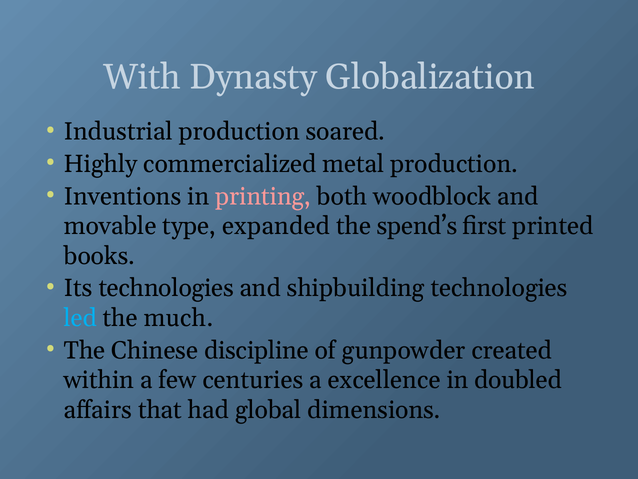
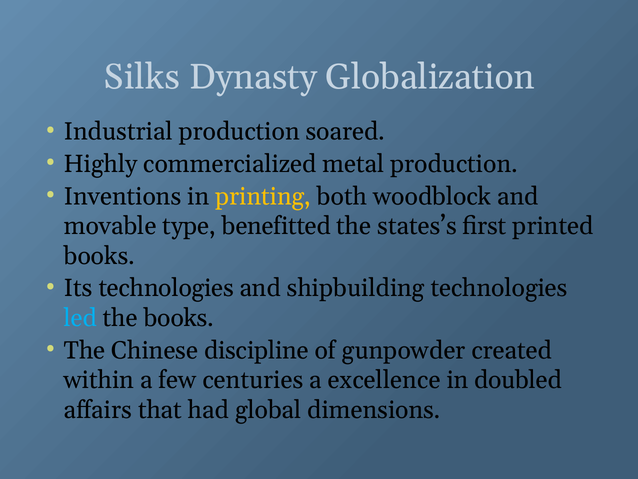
With: With -> Silks (142, 77)
printing colour: pink -> yellow (263, 196)
expanded: expanded -> benefitted (276, 226)
spend’s: spend’s -> states’s (417, 226)
the much: much -> books (179, 318)
